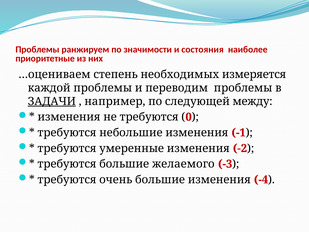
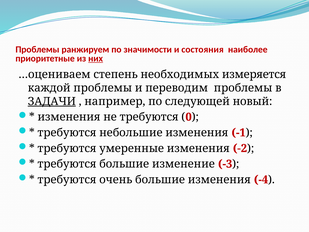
них underline: none -> present (96, 58)
между: между -> новый (252, 101)
желаемого: желаемого -> изменение (183, 164)
